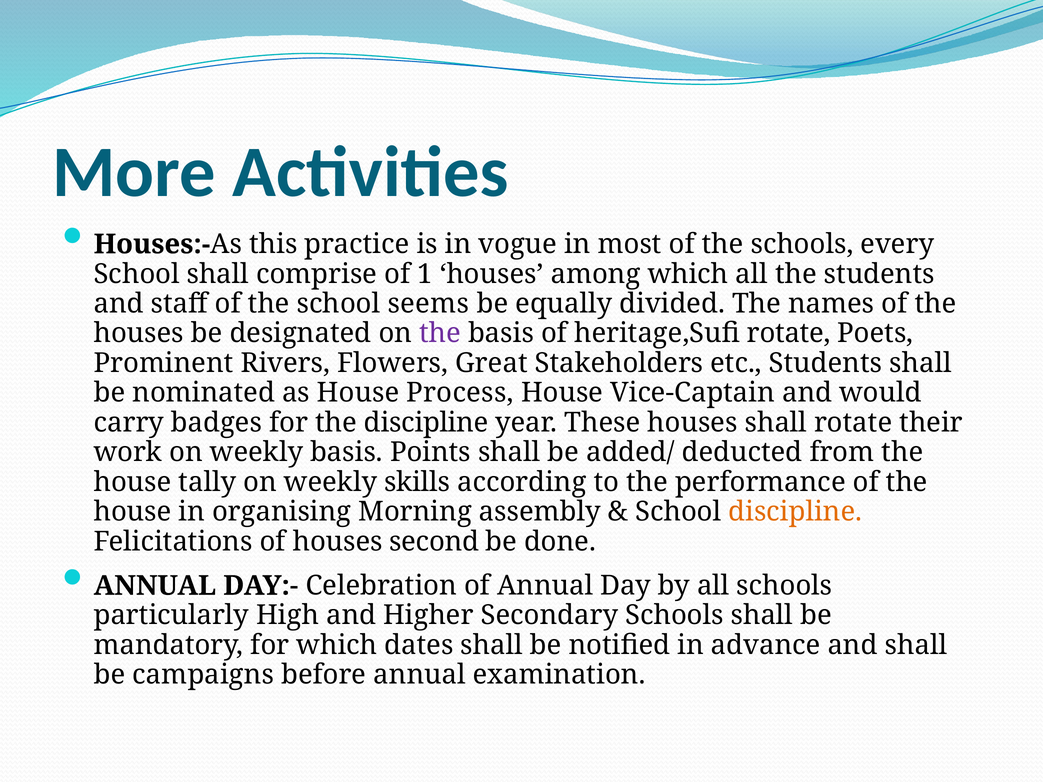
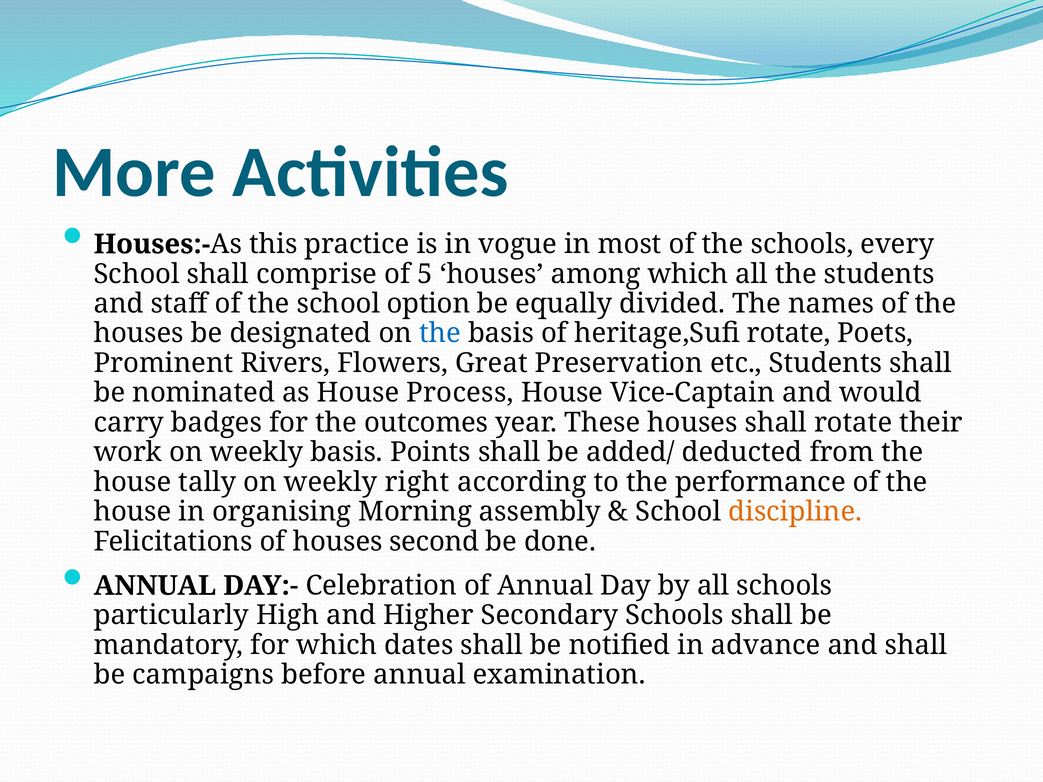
1: 1 -> 5 (425, 274)
seems: seems -> option (429, 304)
the colour: purple -> blue (440, 334)
Stakeholders: Stakeholders -> Preservation (619, 363)
the discipline: discipline -> outcomes (426, 423)
skills: skills -> right (417, 482)
